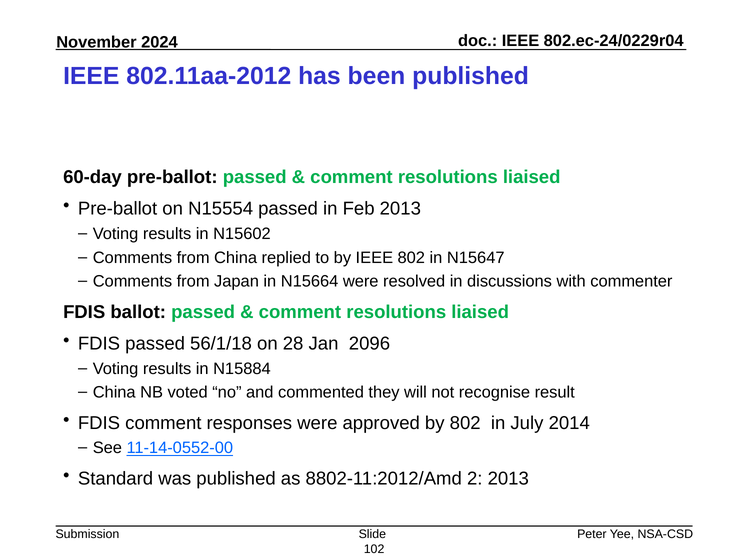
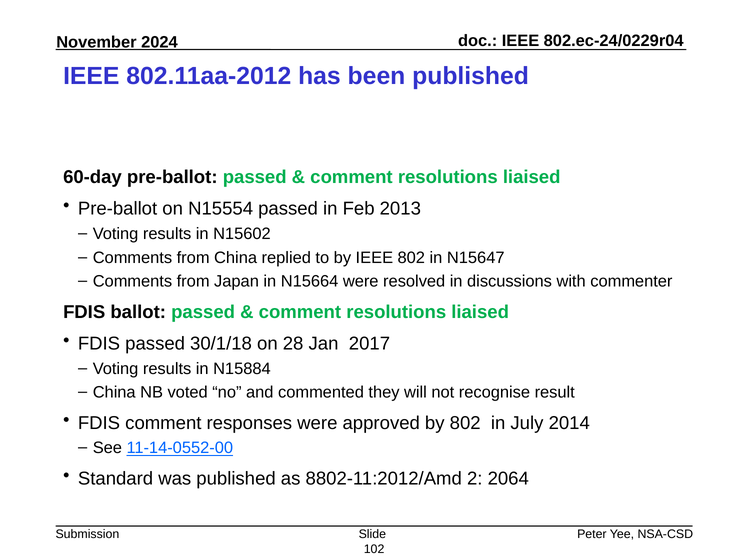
56/1/18: 56/1/18 -> 30/1/18 (221, 343)
2096: 2096 -> 2017 (369, 343)
2 2013: 2013 -> 2064 (508, 478)
